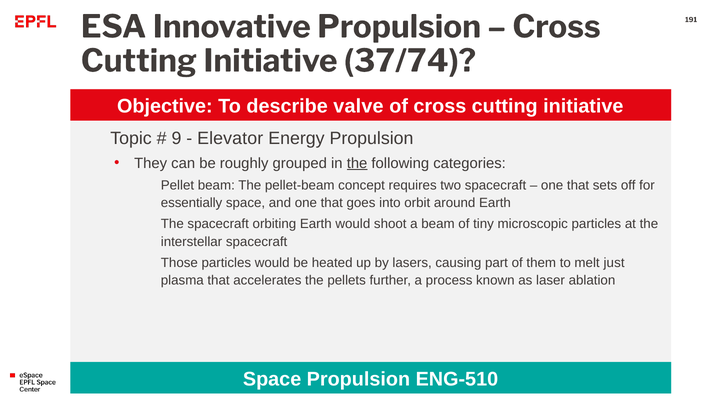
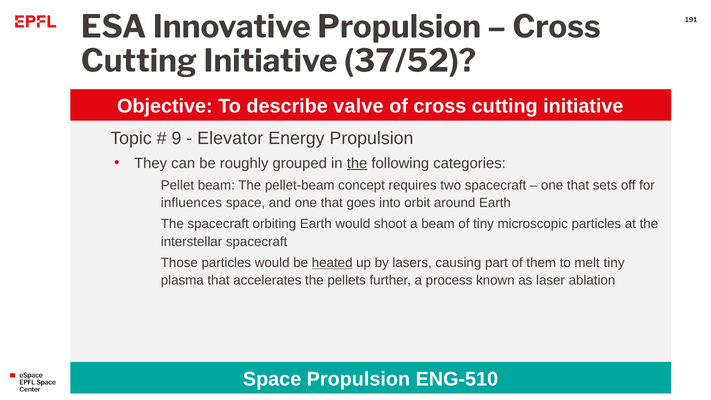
37/74: 37/74 -> 37/52 (410, 61)
essentially: essentially -> influences (191, 203)
heated underline: none -> present (332, 263)
melt just: just -> tiny (614, 263)
